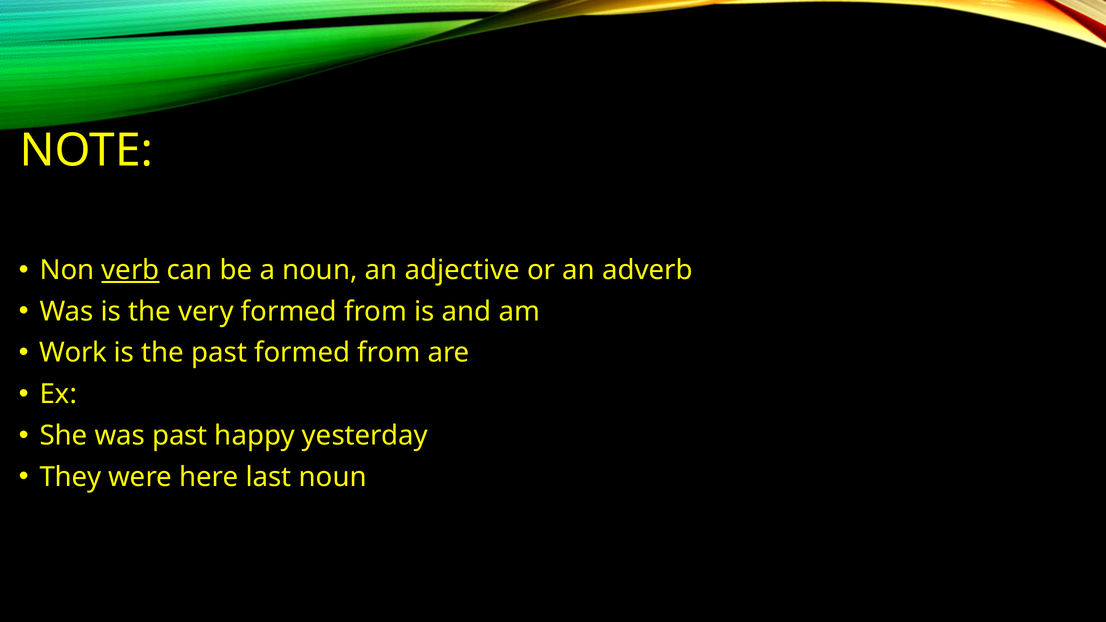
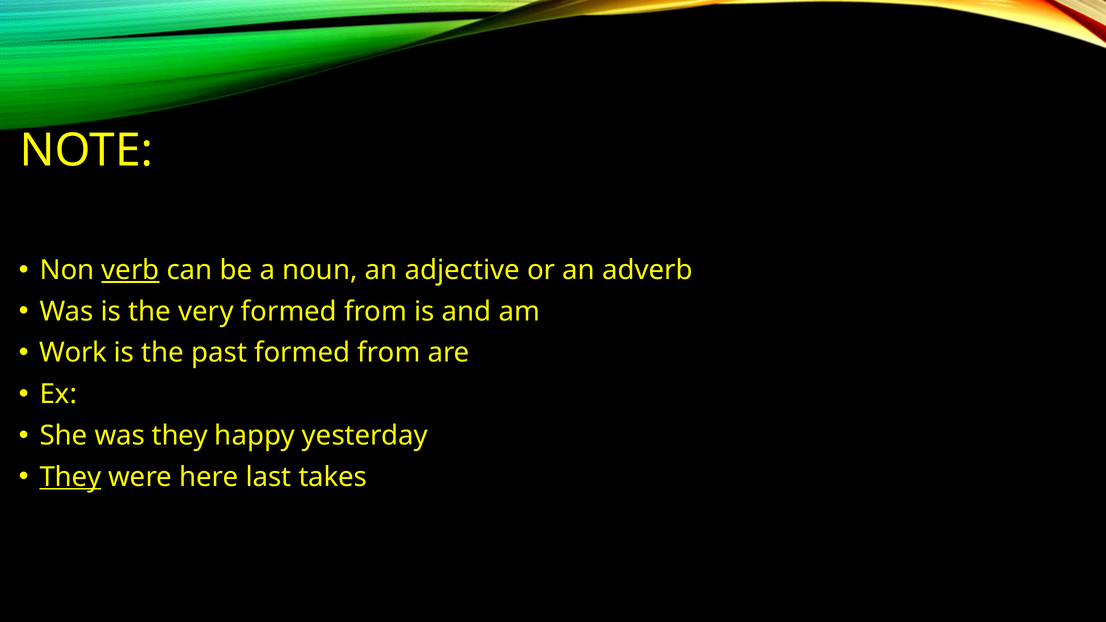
was past: past -> they (180, 436)
They underline: none -> present (70, 477)
last noun: noun -> takes (333, 477)
